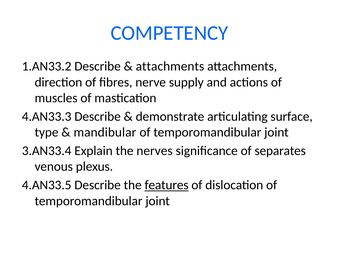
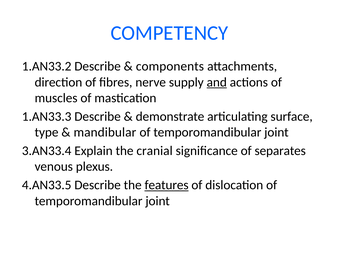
attachments: attachments -> components (170, 66)
and underline: none -> present (217, 82)
4.AN33.3: 4.AN33.3 -> 1.AN33.3 (47, 116)
nerves: nerves -> cranial (155, 150)
